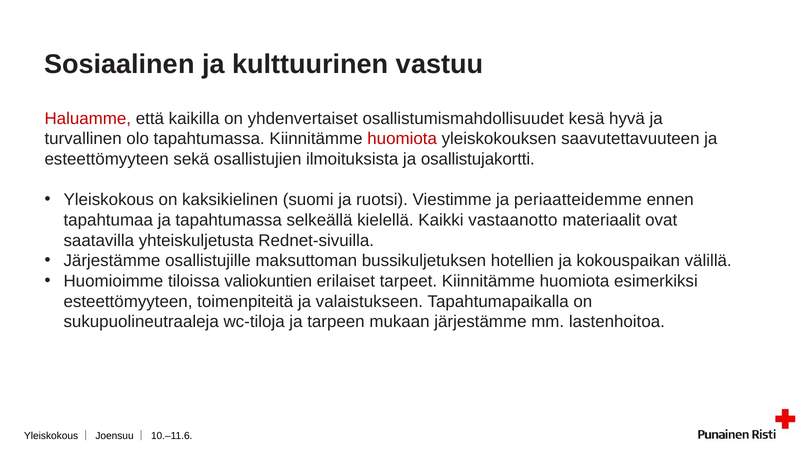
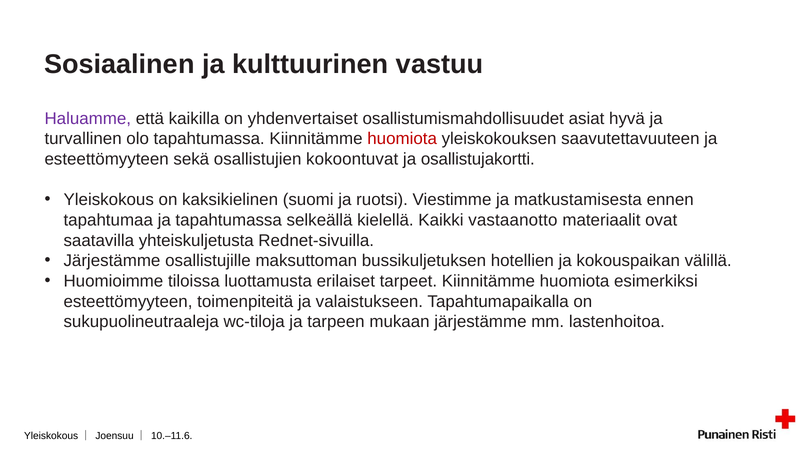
Haluamme colour: red -> purple (88, 118)
kesä: kesä -> asiat (587, 118)
ilmoituksista: ilmoituksista -> kokoontuvat (352, 159)
periaatteidemme: periaatteidemme -> matkustamisesta (578, 200)
valiokuntien: valiokuntien -> luottamusta (268, 281)
